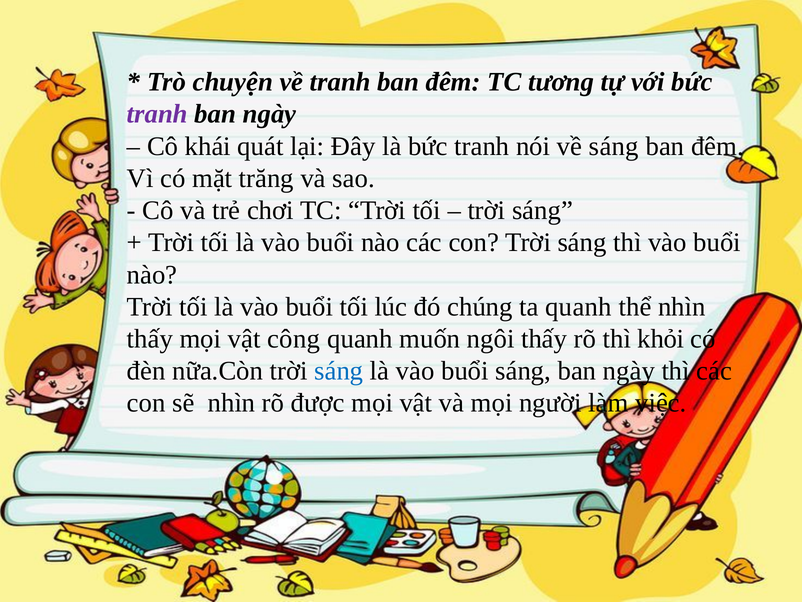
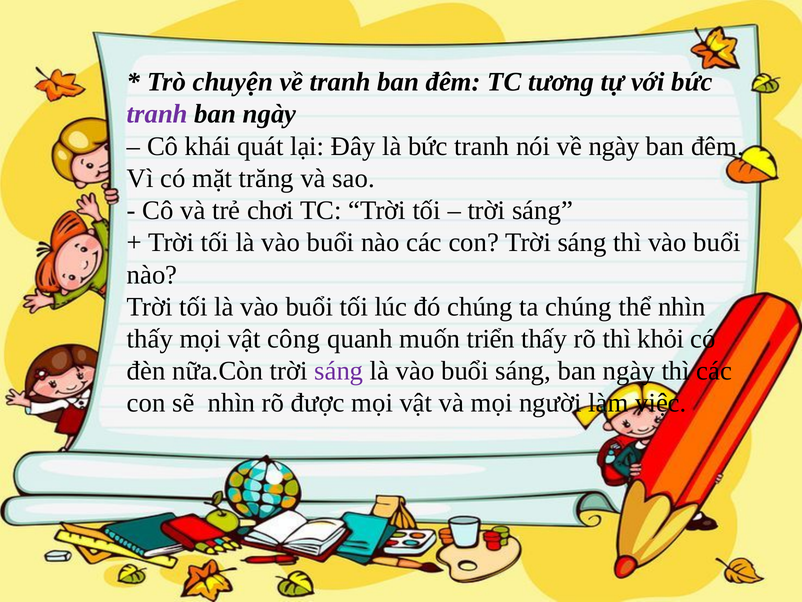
về sáng: sáng -> ngày (614, 146)
ta quanh: quanh -> chúng (579, 307)
ngôi: ngôi -> triển (491, 339)
sáng colour: blue -> purple (339, 371)
